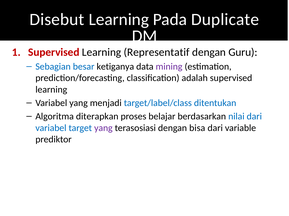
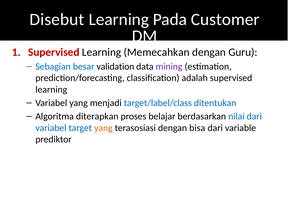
Duplicate: Duplicate -> Customer (225, 19)
Representatif: Representatif -> Memecahkan (157, 52)
ketiganya: ketiganya -> validation (115, 67)
yang colour: purple -> orange (103, 128)
